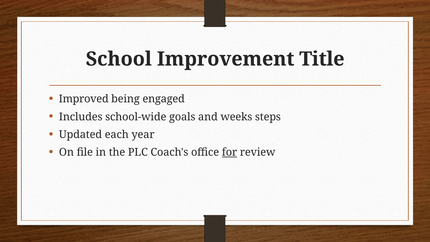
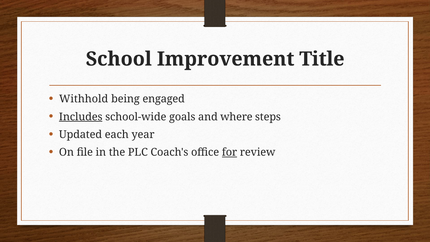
Improved: Improved -> Withhold (84, 99)
Includes underline: none -> present (81, 117)
weeks: weeks -> where (236, 117)
